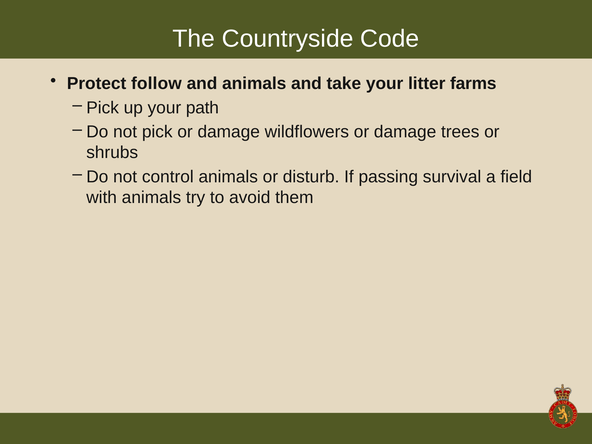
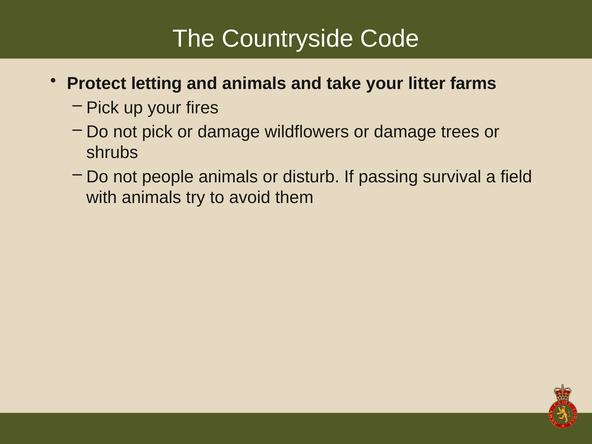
follow: follow -> letting (157, 83)
path: path -> fires (202, 108)
control: control -> people (168, 177)
